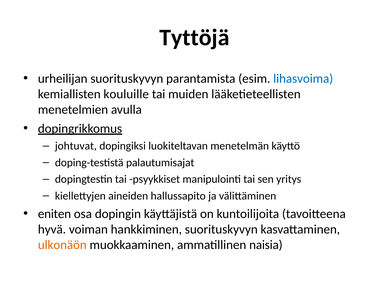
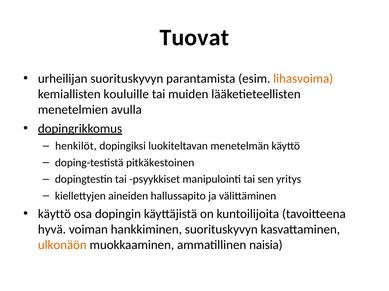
Tyttöjä: Tyttöjä -> Tuovat (194, 38)
lihasvoima colour: blue -> orange (303, 79)
johtuvat: johtuvat -> henkilöt (76, 146)
palautumisajat: palautumisajat -> pitkäkestoinen (160, 163)
eniten: eniten -> käyttö (54, 214)
